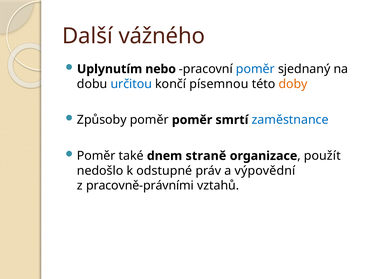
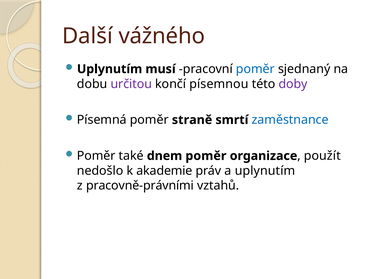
nebo: nebo -> musí (161, 69)
určitou colour: blue -> purple (131, 84)
doby colour: orange -> purple (293, 84)
Způsoby: Způsoby -> Písemná (102, 120)
poměr poměr: poměr -> straně (192, 120)
dnem straně: straně -> poměr (206, 156)
odstupné: odstupné -> akademie (164, 171)
a výpovědní: výpovědní -> uplynutím (265, 171)
